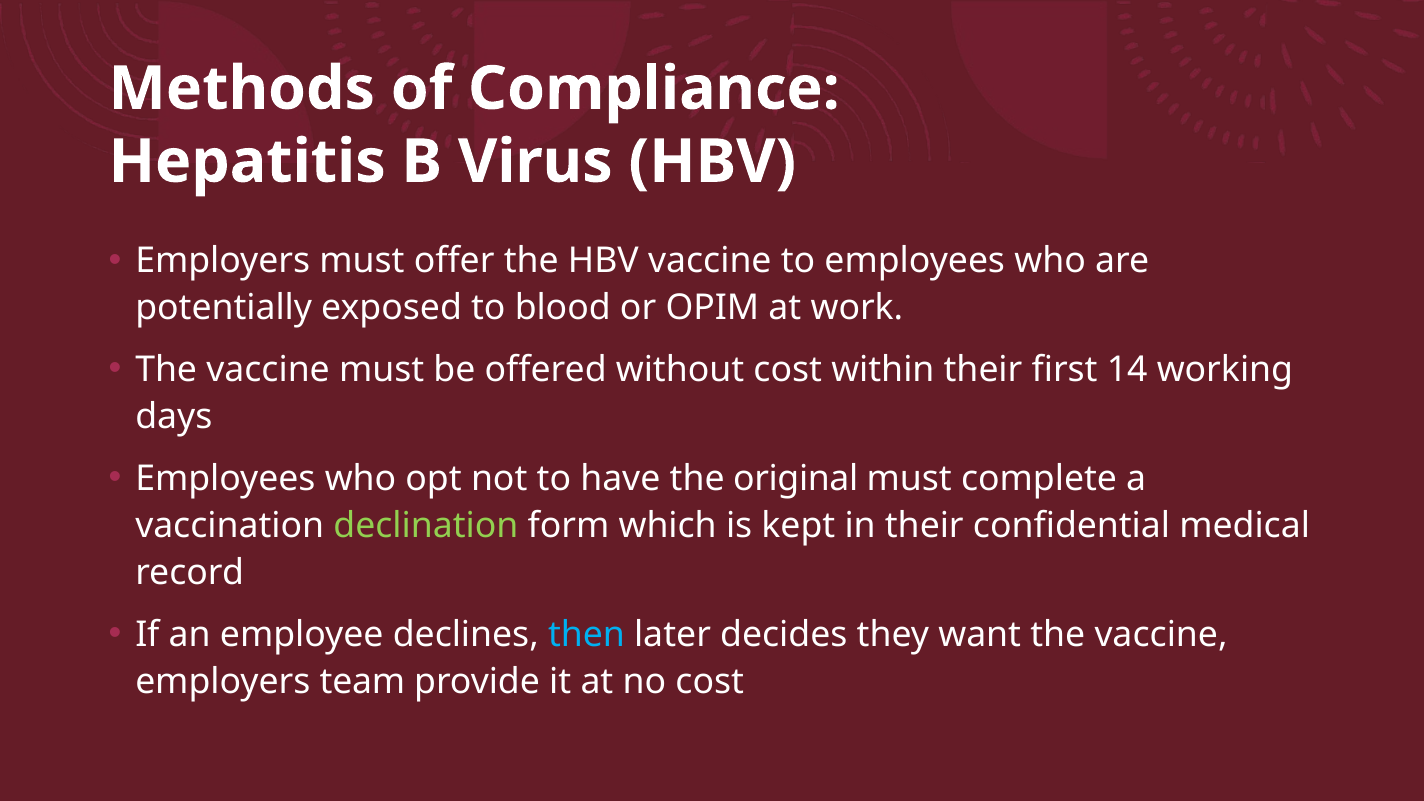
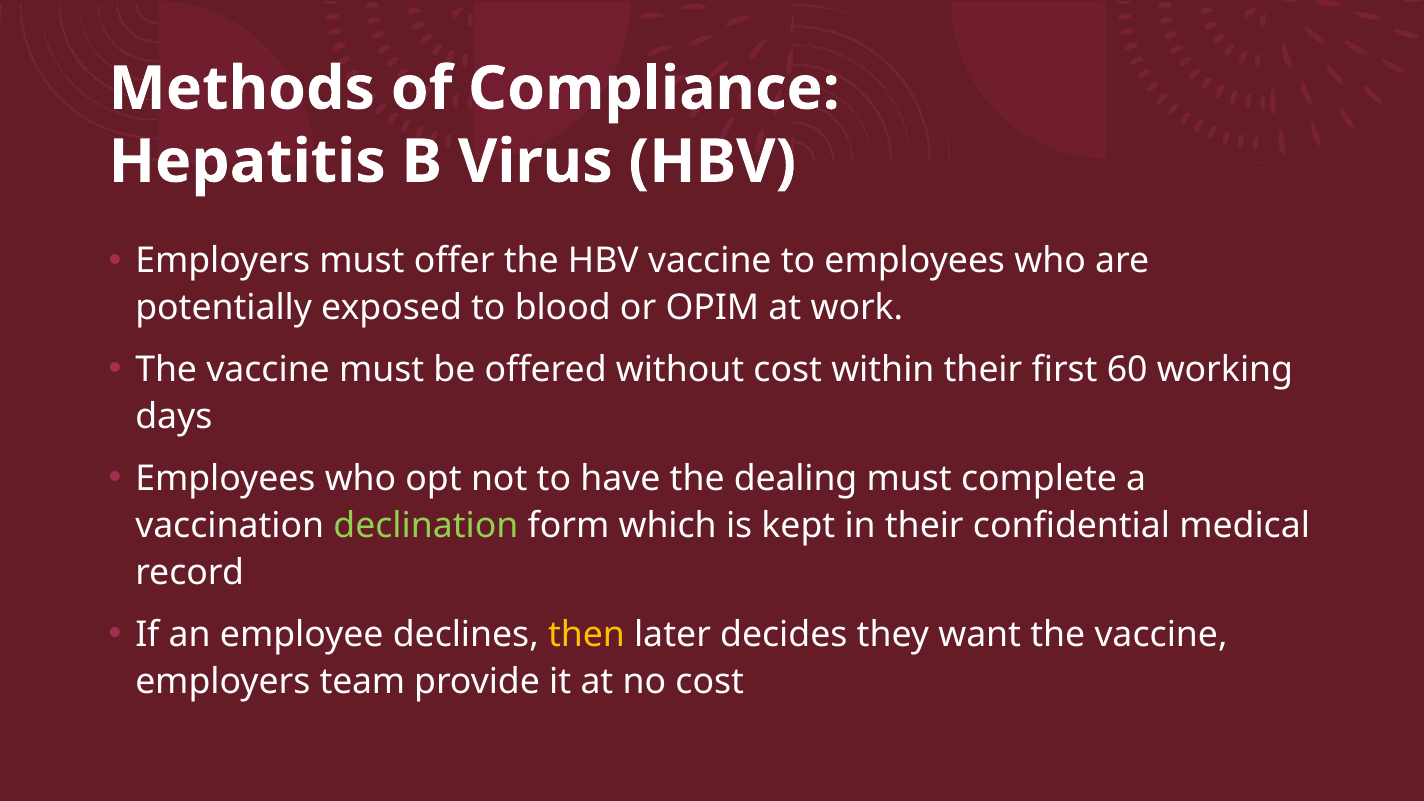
14: 14 -> 60 (1127, 370)
original: original -> dealing (796, 479)
then colour: light blue -> yellow (586, 634)
